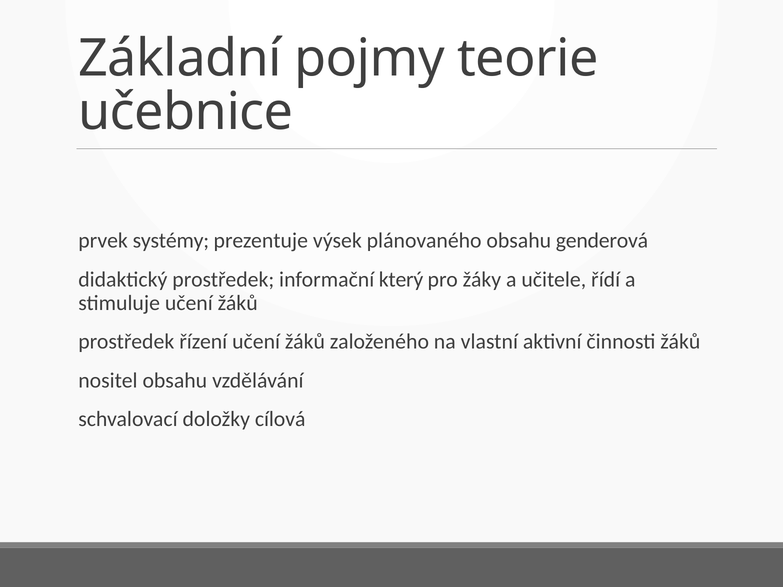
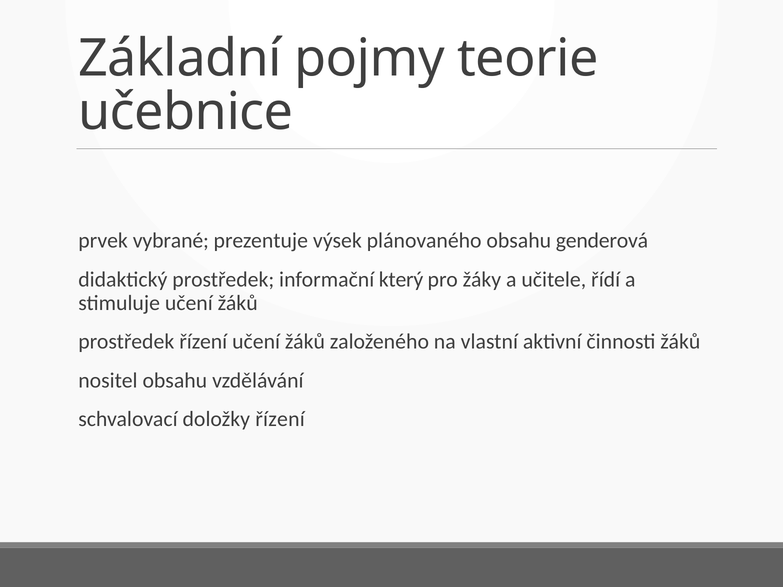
systémy: systémy -> vybrané (171, 241)
doložky cílová: cílová -> řízení (280, 419)
